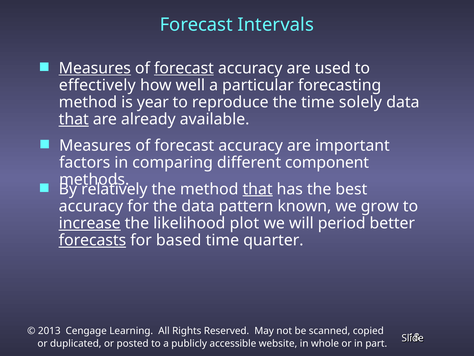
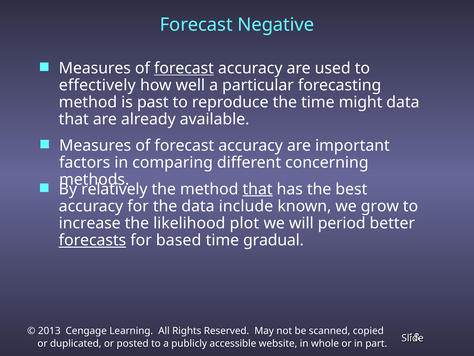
Intervals: Intervals -> Negative (276, 25)
Measures underline: present -> none (95, 68)
year: year -> past (153, 102)
solely: solely -> might (361, 102)
that underline: present -> none (74, 119)
component: component -> concerning (327, 162)
pattern: pattern -> include (246, 206)
increase underline: present -> none (90, 223)
quarter: quarter -> gradual (273, 240)
